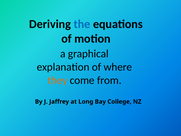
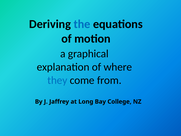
they colour: orange -> blue (57, 80)
